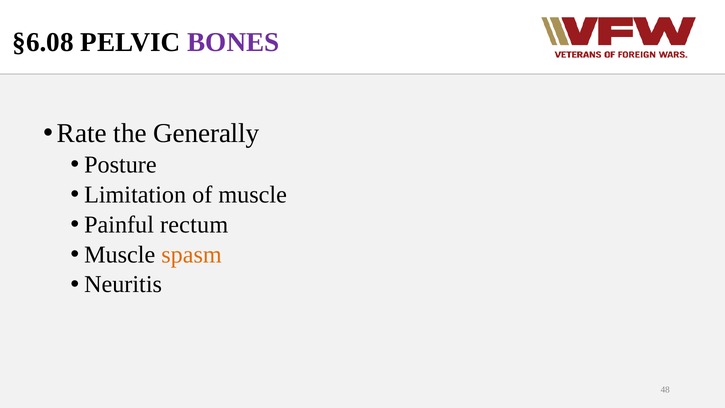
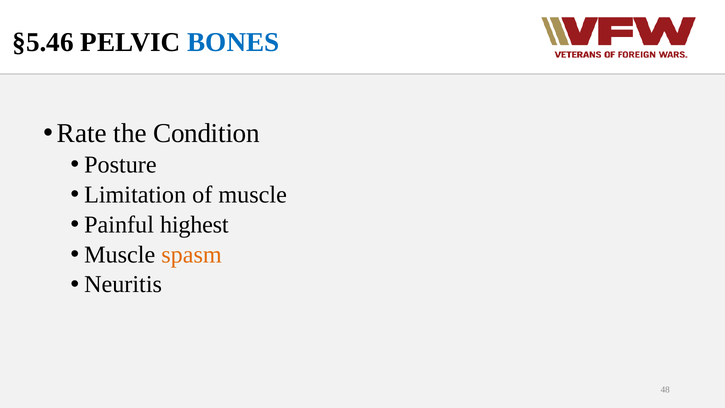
§6.08: §6.08 -> §5.46 (43, 42)
BONES colour: purple -> blue (233, 42)
Generally: Generally -> Condition (206, 133)
rectum: rectum -> highest (194, 225)
